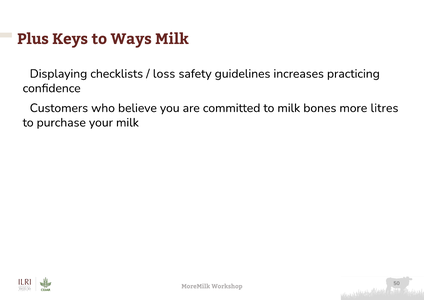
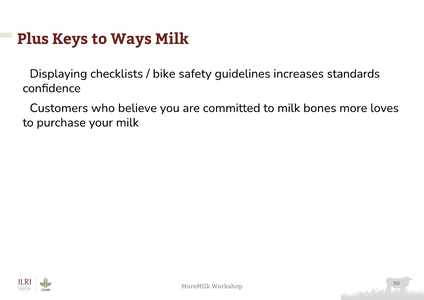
loss: loss -> bike (164, 74)
practicing: practicing -> standards (353, 74)
litres: litres -> loves (385, 108)
